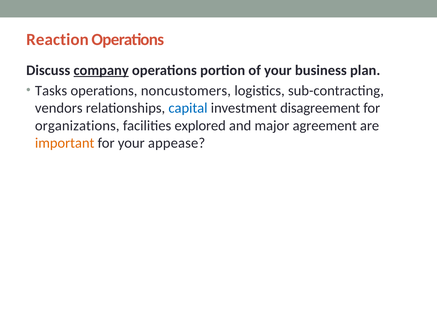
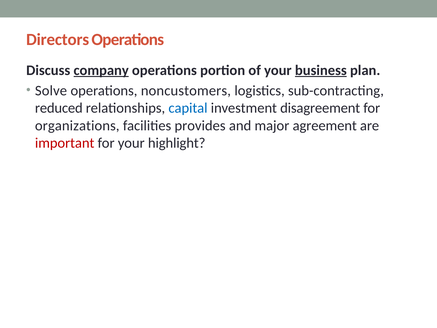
Reaction: Reaction -> Directors (58, 39)
business underline: none -> present (321, 70)
Tasks: Tasks -> Solve (51, 91)
vendors: vendors -> reduced (59, 108)
explored: explored -> provides (200, 126)
important colour: orange -> red (65, 143)
appease: appease -> highlight (177, 143)
